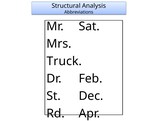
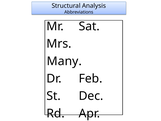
Truck: Truck -> Many (64, 61)
